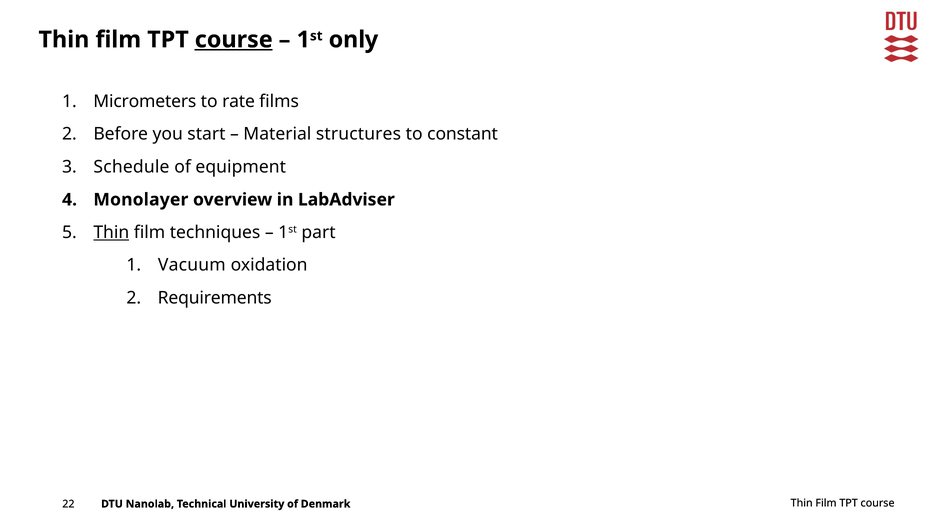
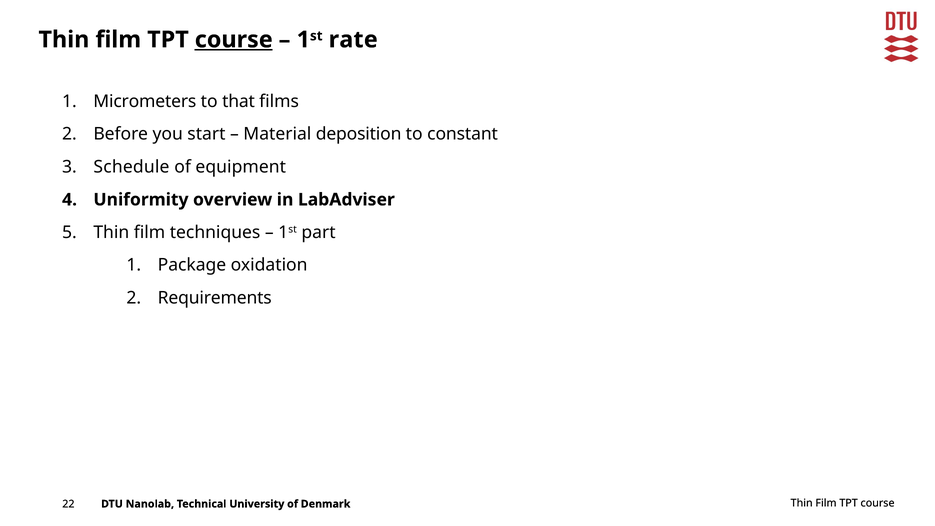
only: only -> rate (353, 40)
rate: rate -> that (239, 101)
structures: structures -> deposition (359, 134)
Monolayer: Monolayer -> Uniformity (141, 200)
Thin underline: present -> none (111, 232)
Vacuum: Vacuum -> Package (192, 265)
